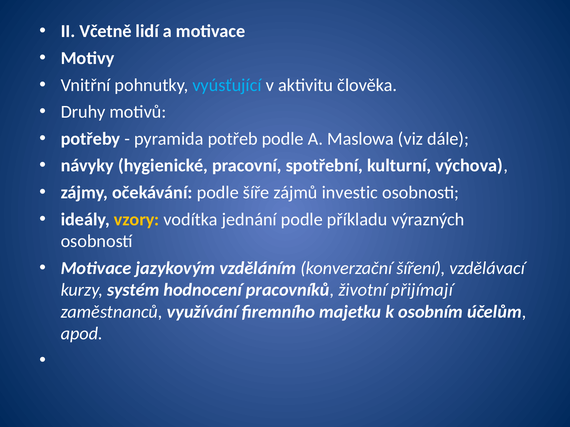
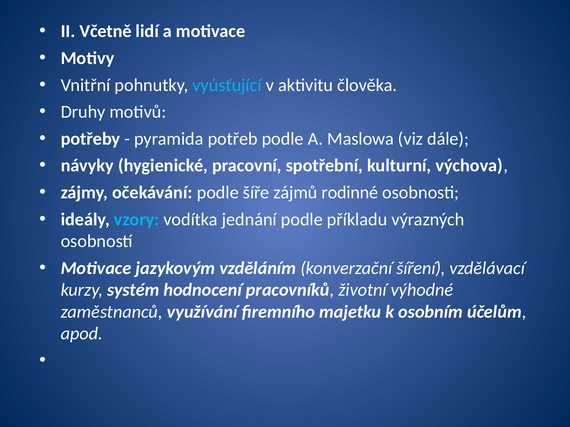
investic: investic -> rodinné (350, 193)
vzory colour: yellow -> light blue (137, 220)
přijímají: přijímají -> výhodné (422, 290)
